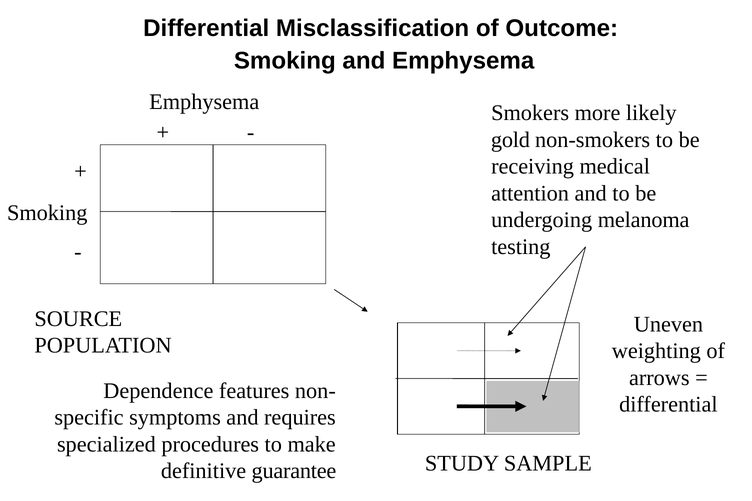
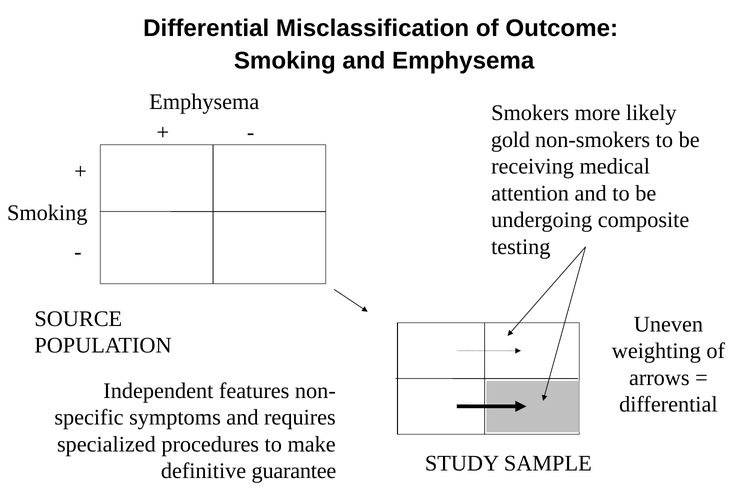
melanoma: melanoma -> composite (644, 220)
Dependence: Dependence -> Independent (158, 391)
